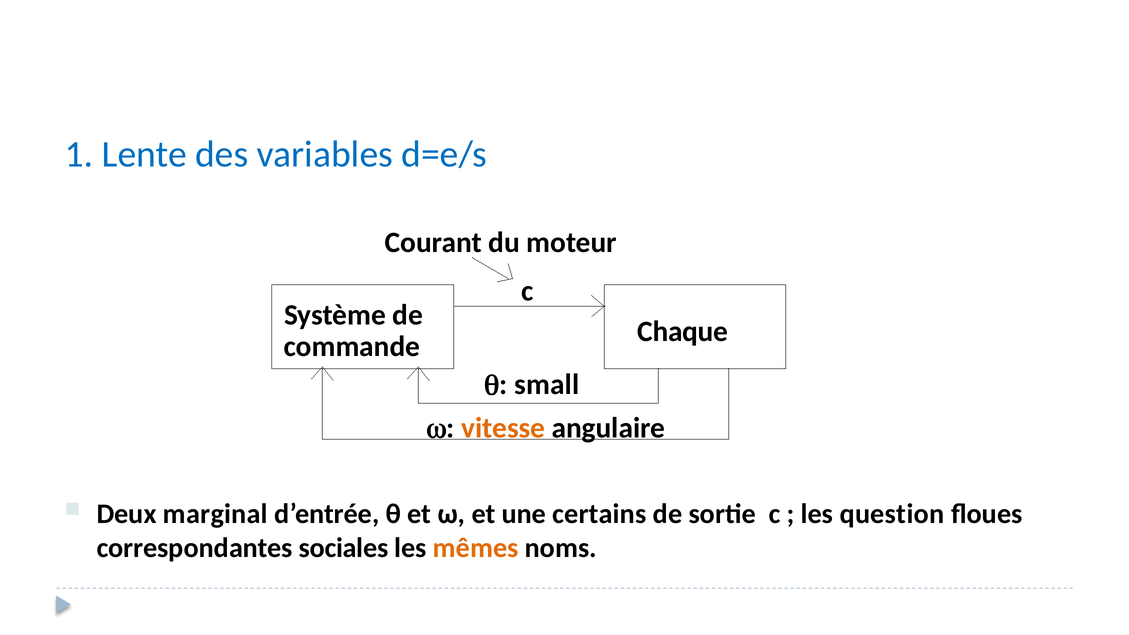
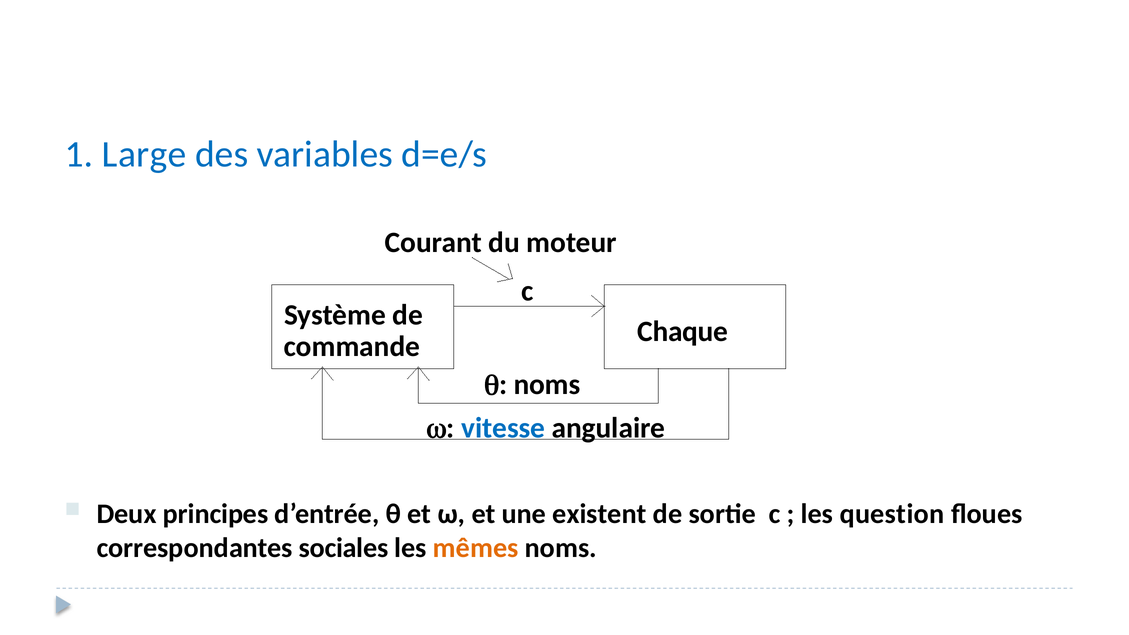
Lente: Lente -> Large (144, 154)
small: small -> noms (547, 385)
vitesse colour: orange -> blue (503, 428)
marginal: marginal -> principes (216, 514)
certains: certains -> existent (600, 514)
